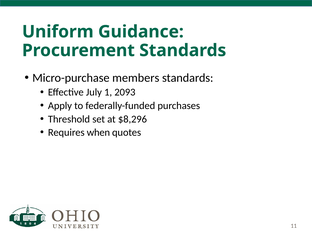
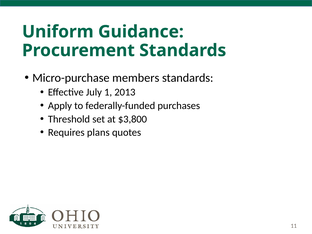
2093: 2093 -> 2013 (125, 92)
$8,296: $8,296 -> $3,800 (132, 119)
when: when -> plans (98, 132)
